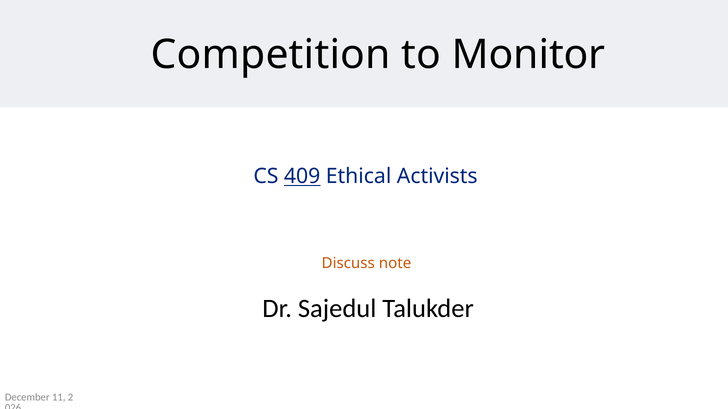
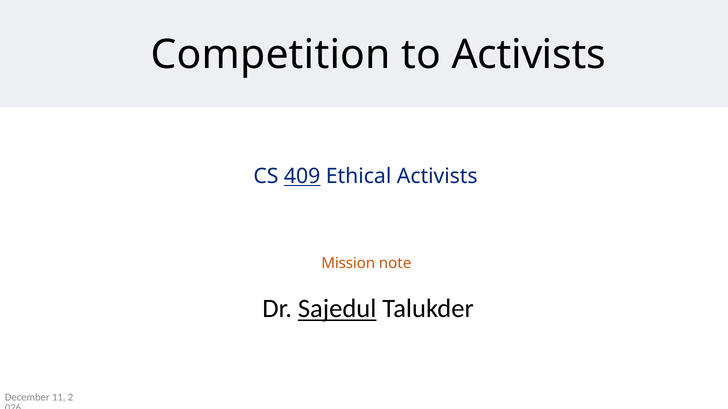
to Monitor: Monitor -> Activists (529, 55)
Discuss: Discuss -> Mission (348, 264)
Sajedul underline: none -> present (337, 309)
